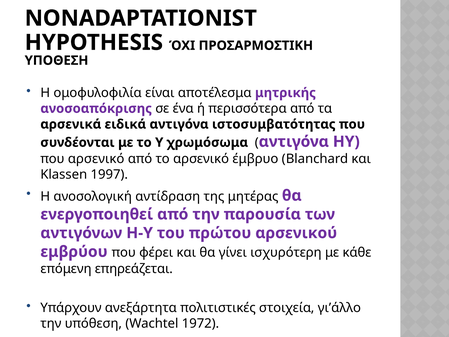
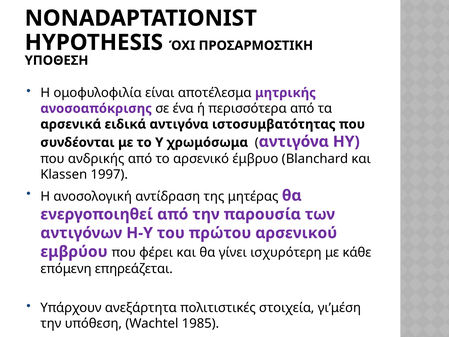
που αρσενικό: αρσενικό -> ανδρικής (96, 159)
γι’άλλο: γι’άλλο -> γι’μέση (339, 308)
1972: 1972 -> 1985 (200, 323)
